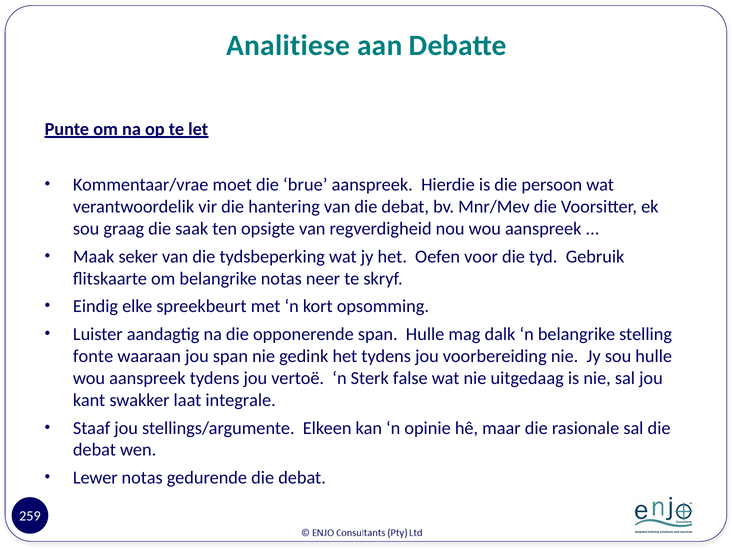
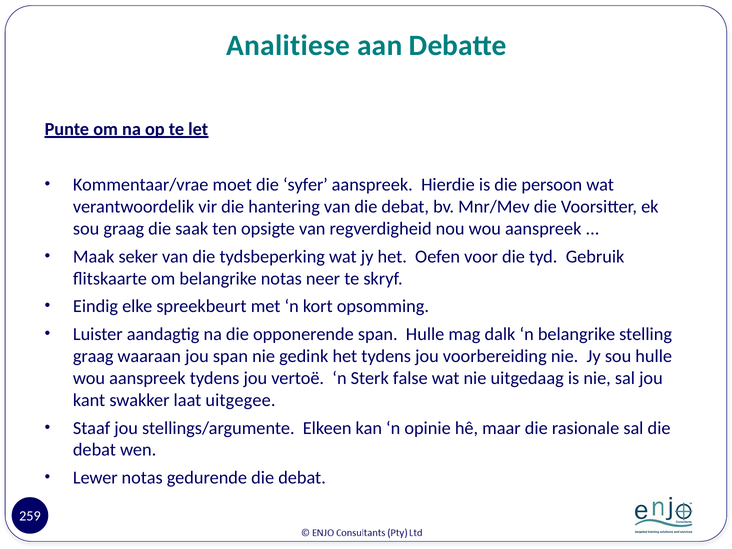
brue: brue -> syfer (305, 185)
fonte: fonte -> graag (93, 356)
integrale: integrale -> uitgegee (240, 400)
